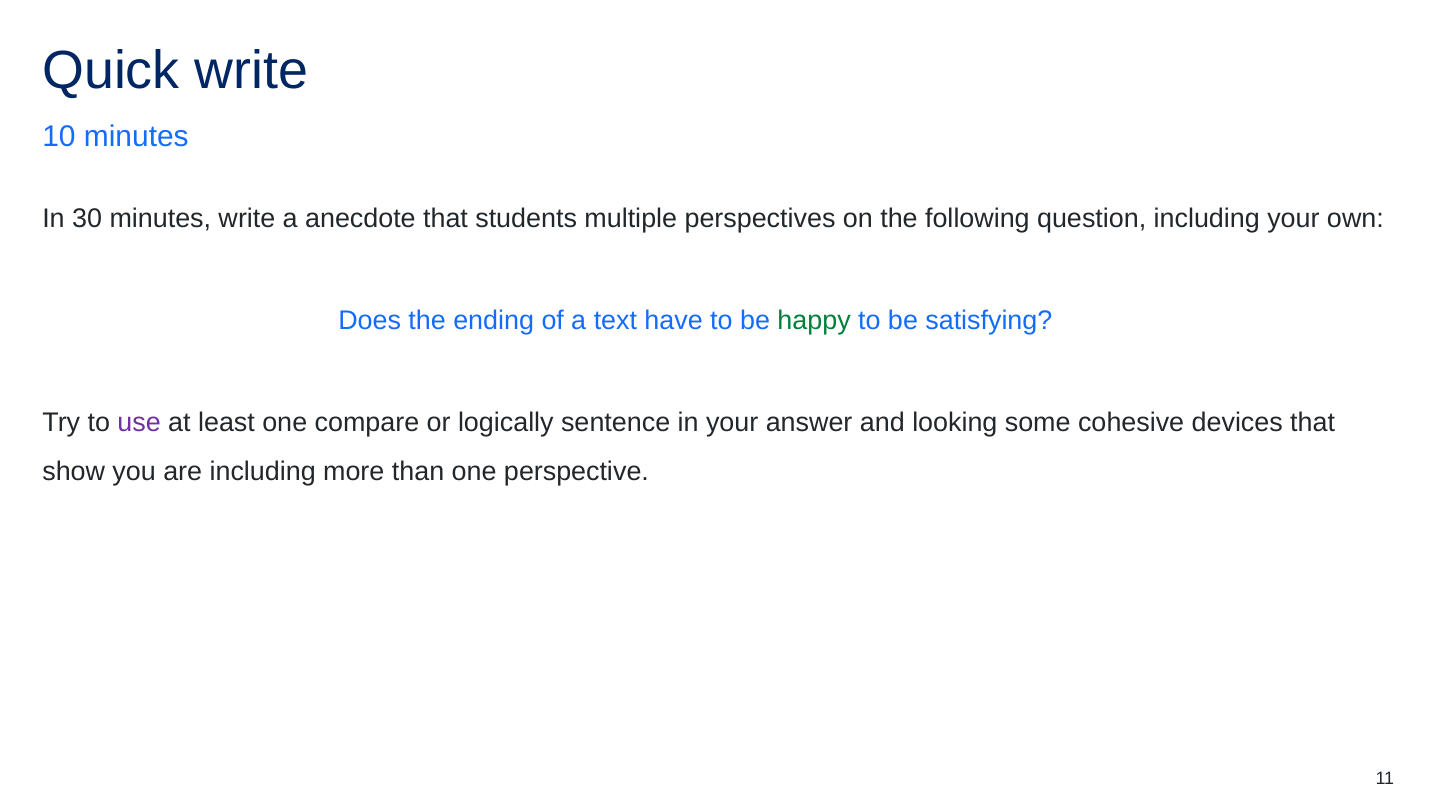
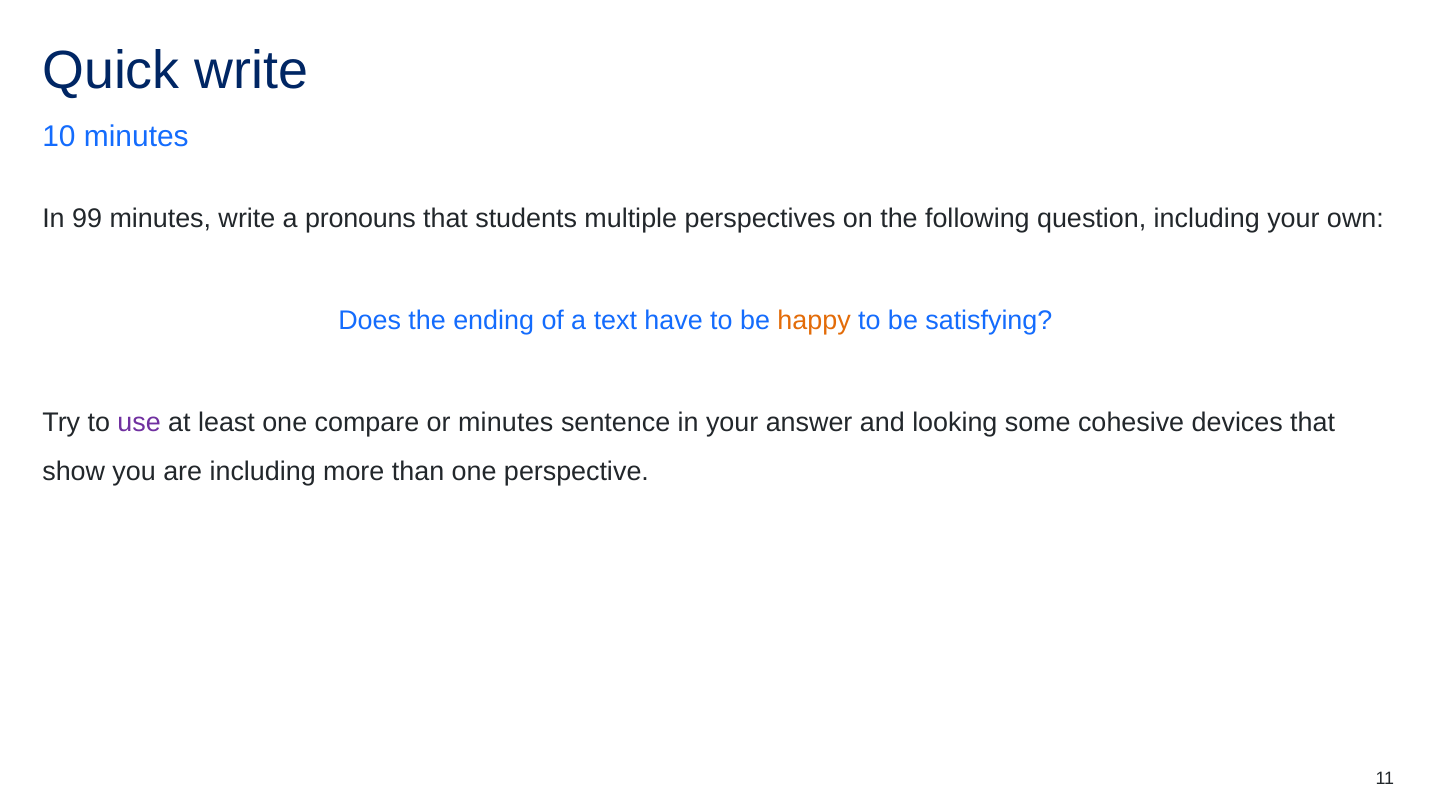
30: 30 -> 99 (87, 219)
anecdote: anecdote -> pronouns (360, 219)
happy colour: green -> orange (814, 321)
or logically: logically -> minutes (506, 423)
